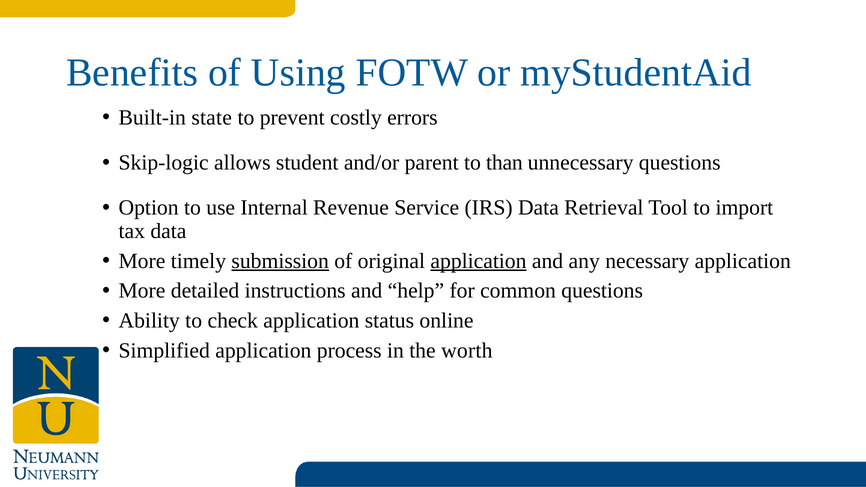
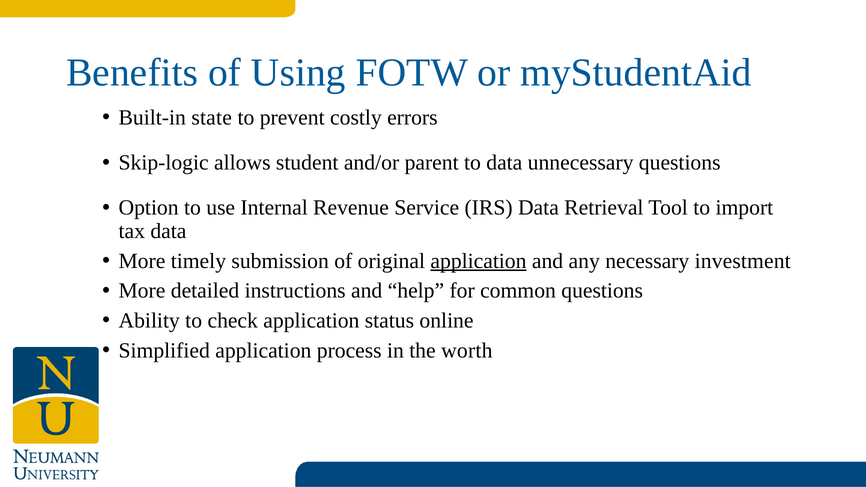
to than: than -> data (504, 163)
submission underline: present -> none (280, 261)
necessary application: application -> investment (743, 261)
